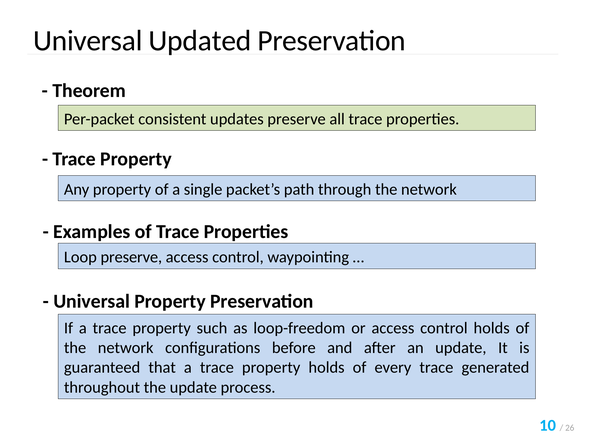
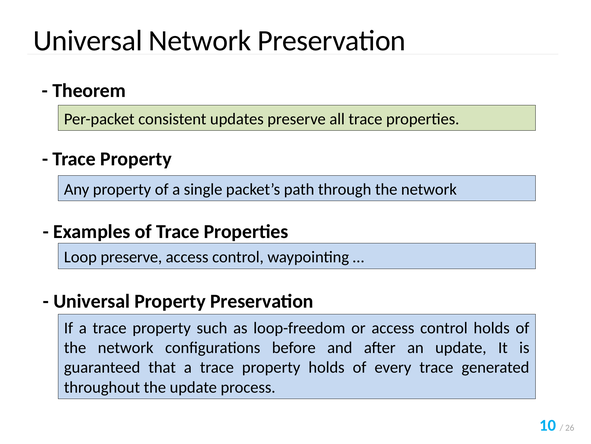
Universal Updated: Updated -> Network (200, 41)
